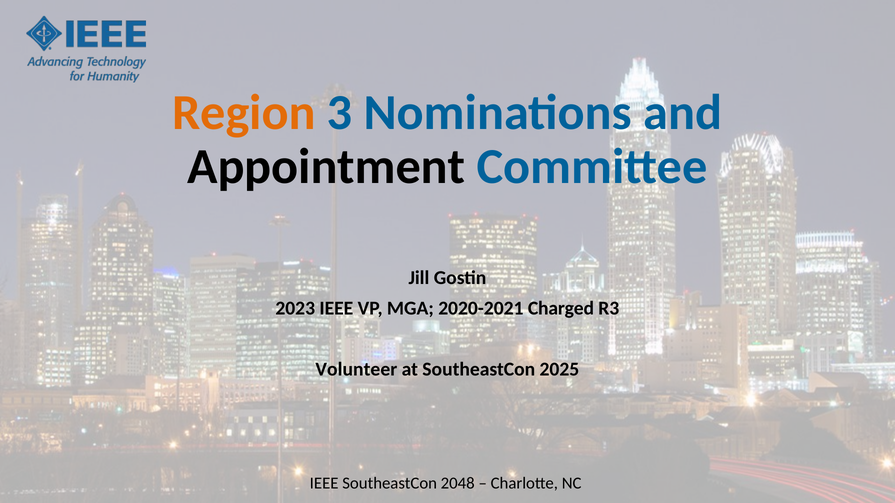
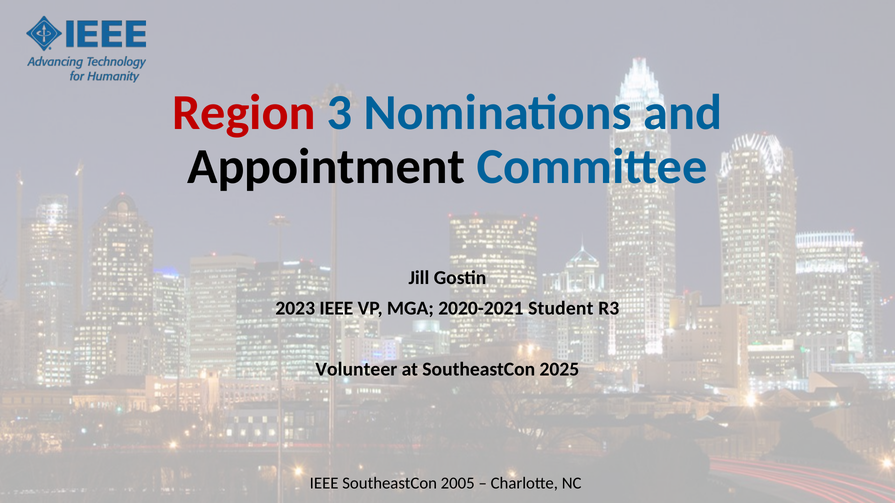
Region colour: orange -> red (244, 113)
Charged: Charged -> Student (561, 309)
2048: 2048 -> 2005 (458, 484)
